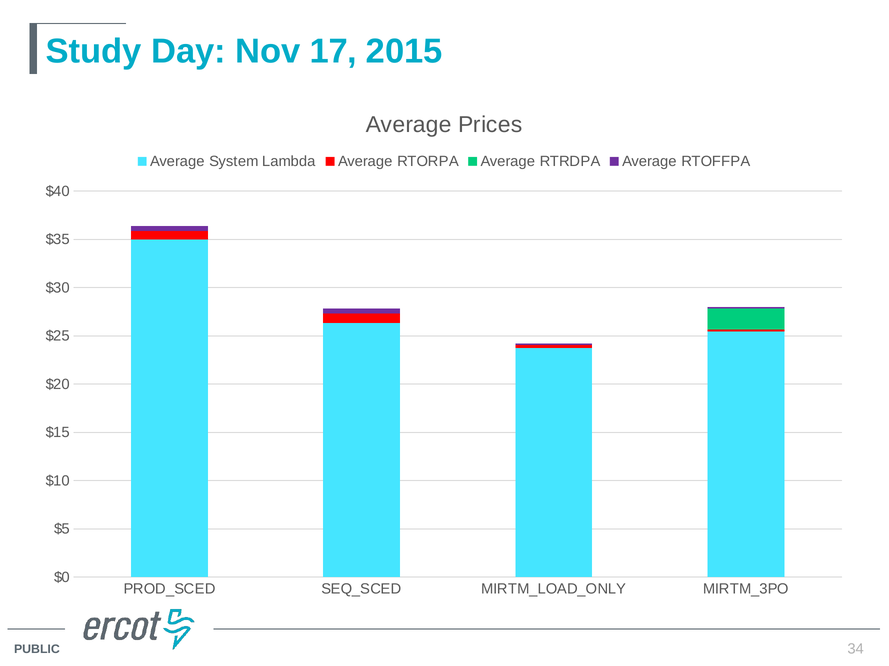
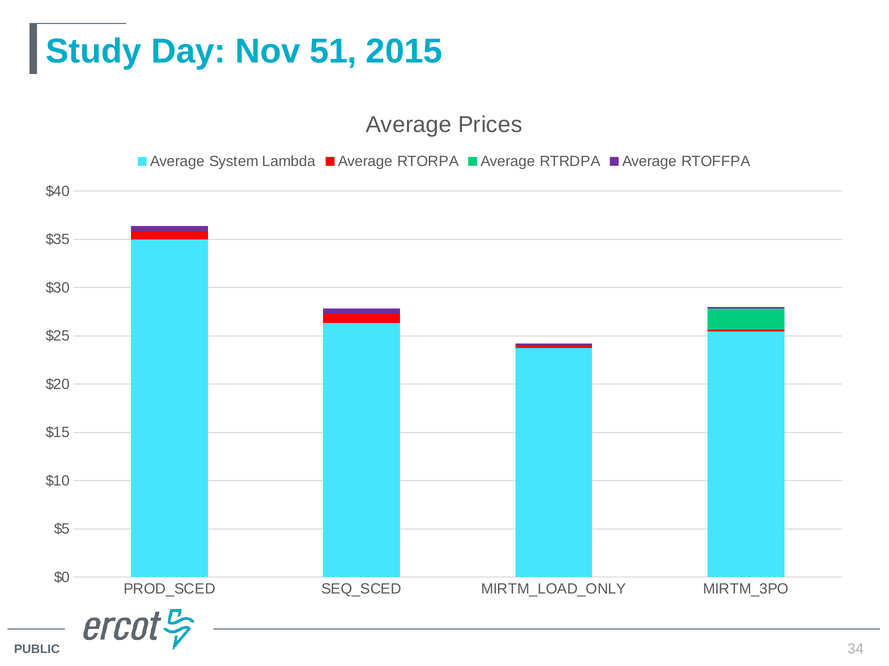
17: 17 -> 51 (333, 51)
